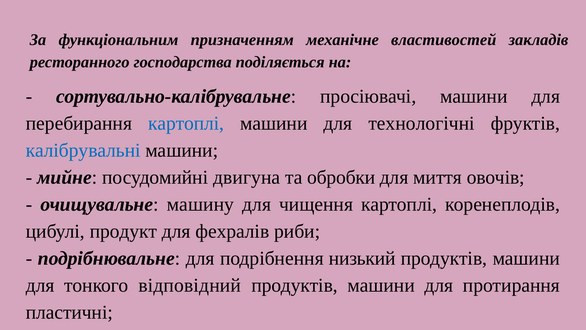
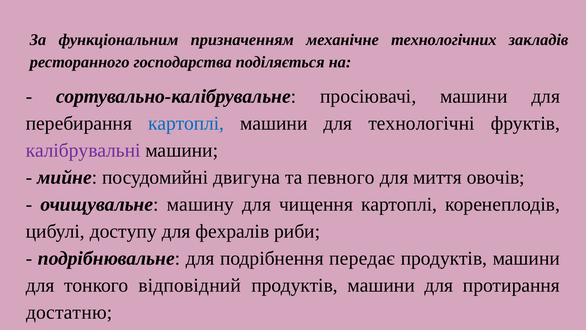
властивостей: властивостей -> технологічних (444, 40)
калібрувальні colour: blue -> purple (83, 150)
обробки: обробки -> певного (341, 177)
продукт: продукт -> доступу (123, 231)
низький: низький -> передає (362, 258)
пластичні: пластичні -> достатню (69, 312)
